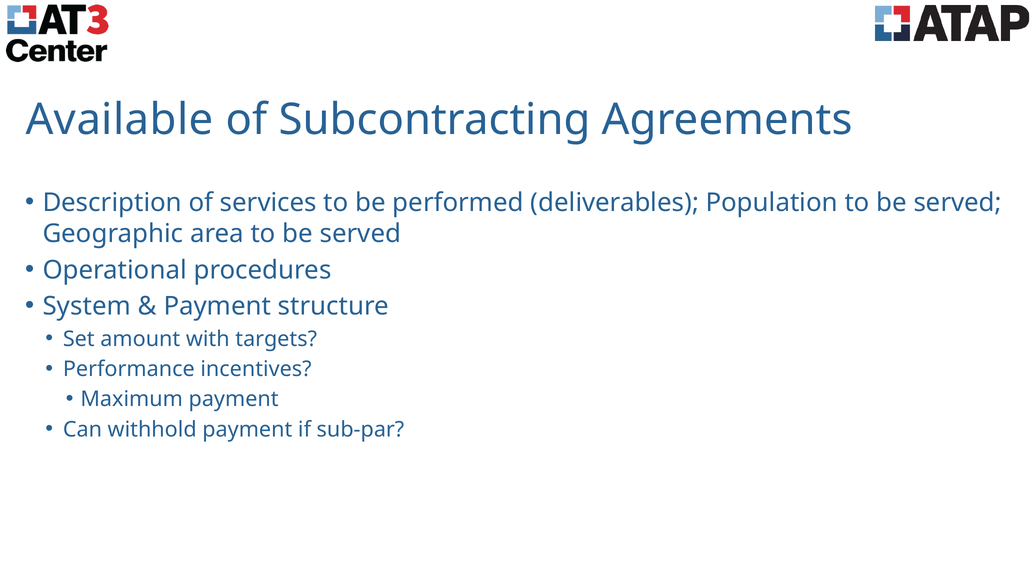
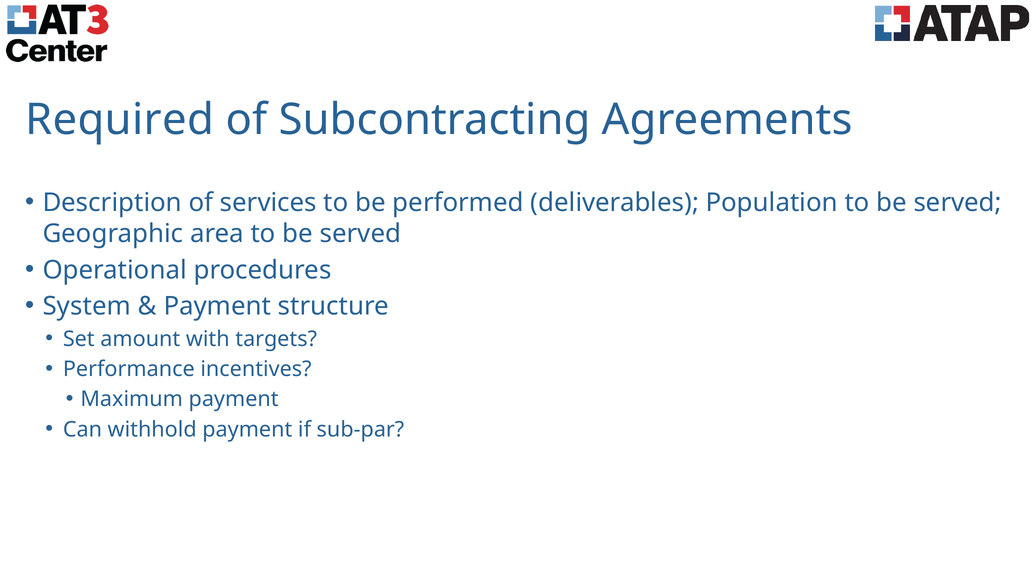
Available: Available -> Required (120, 120)
